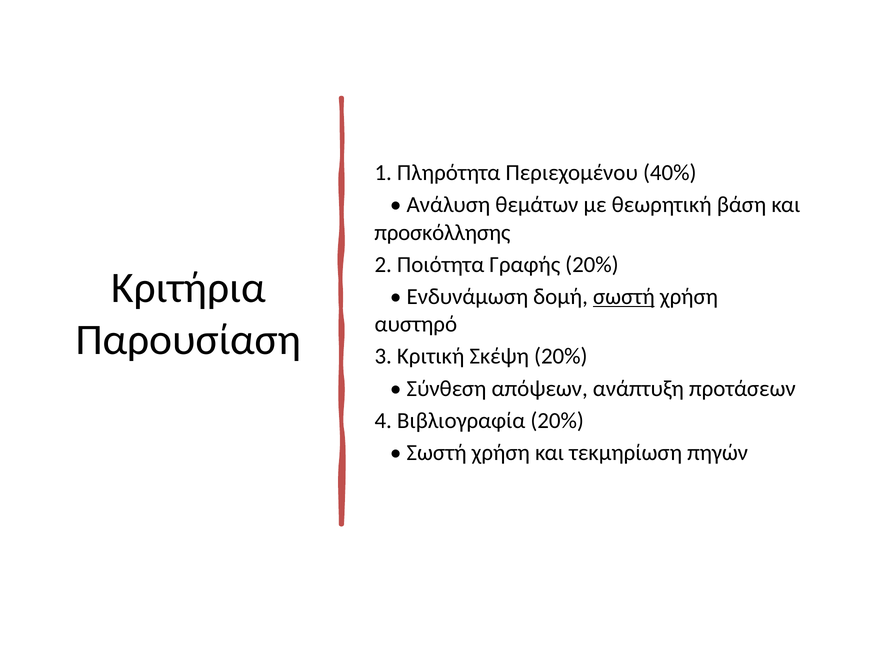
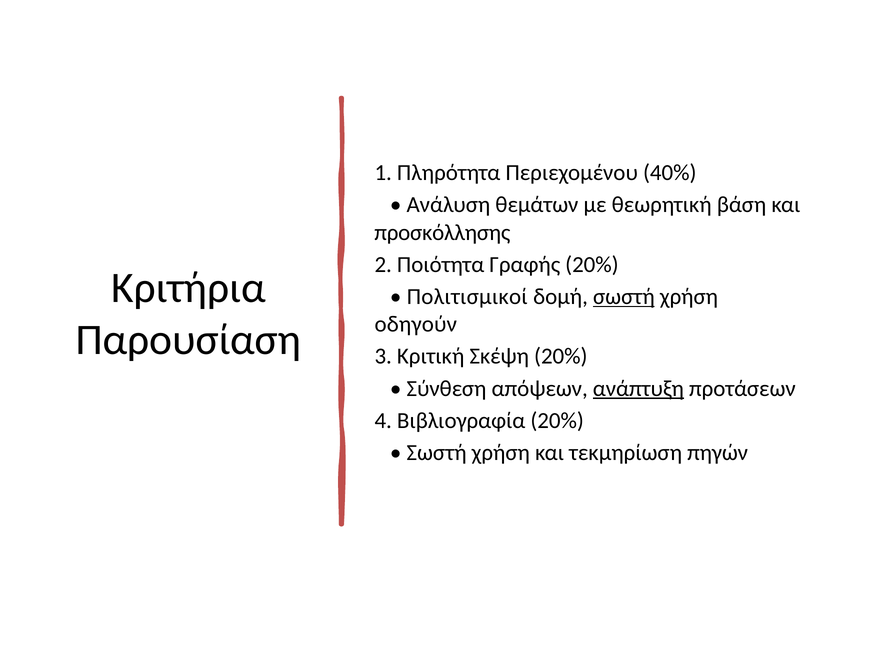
Ενδυνάμωση: Ενδυνάμωση -> Πολιτισμικοί (467, 296)
αυστηρό: αυστηρό -> οδηγούν (416, 324)
ανάπτυξη underline: none -> present (638, 388)
